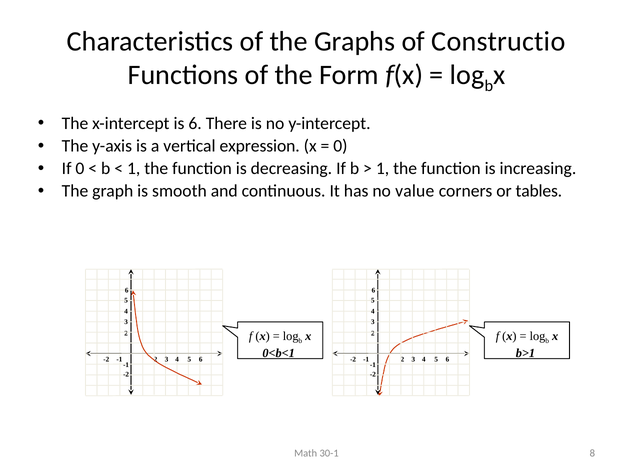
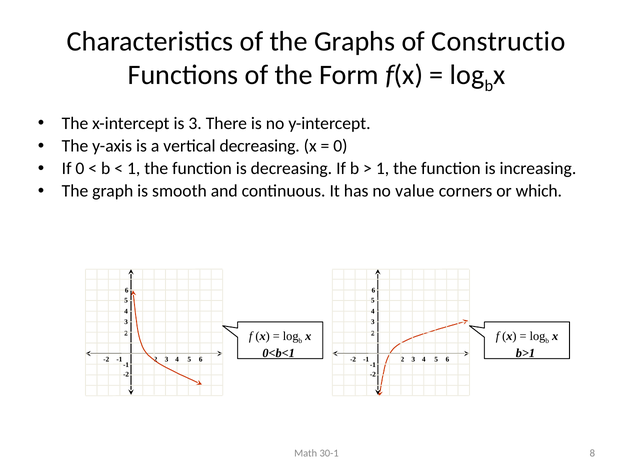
is 6: 6 -> 3 (195, 123)
vertical expression: expression -> decreasing (260, 146)
tables: tables -> which (539, 191)
